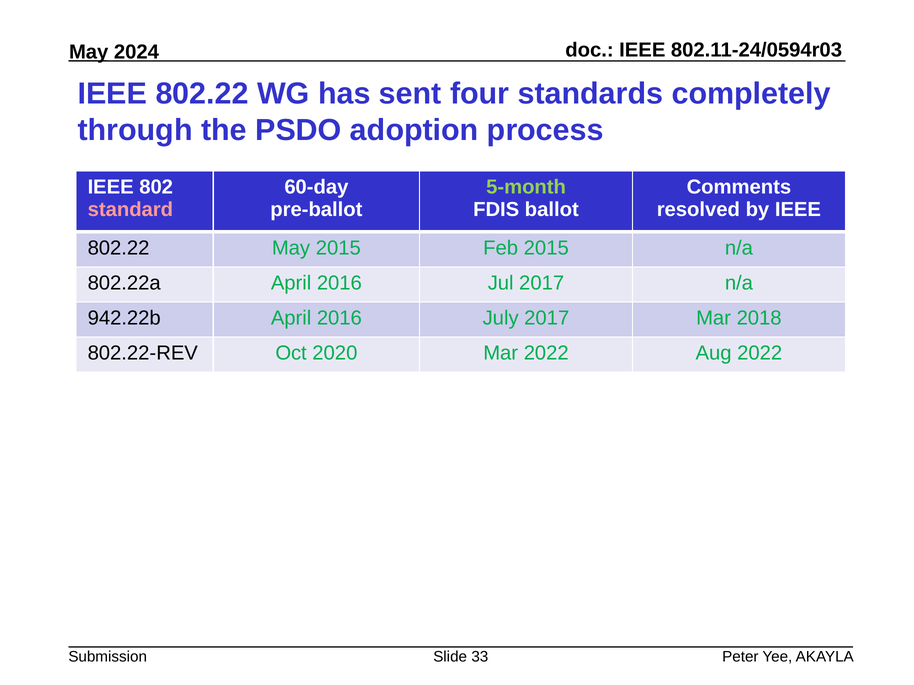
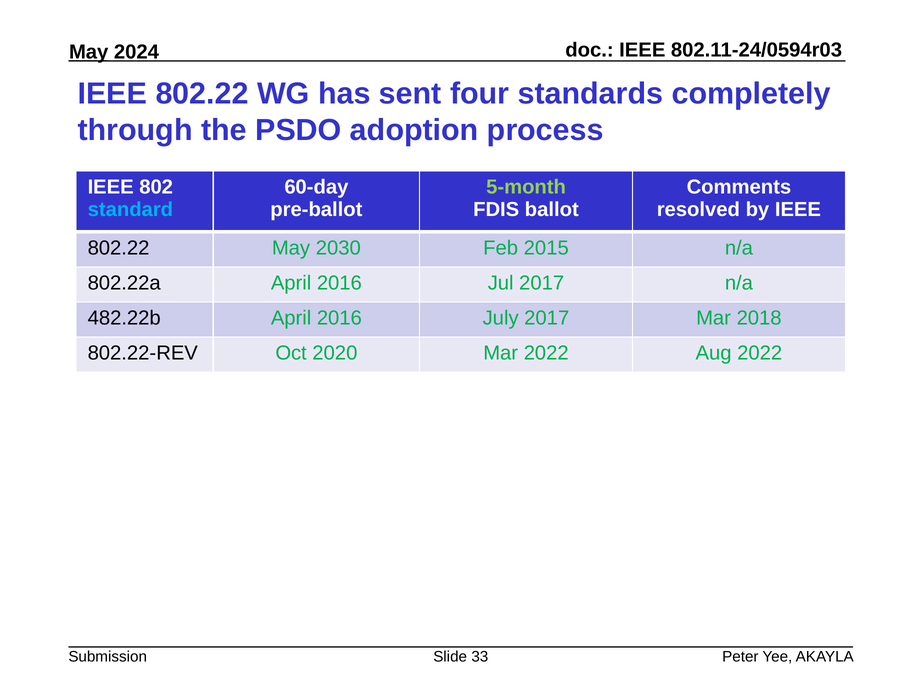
standard colour: pink -> light blue (130, 210)
May 2015: 2015 -> 2030 (338, 248)
942.22b: 942.22b -> 482.22b (124, 318)
